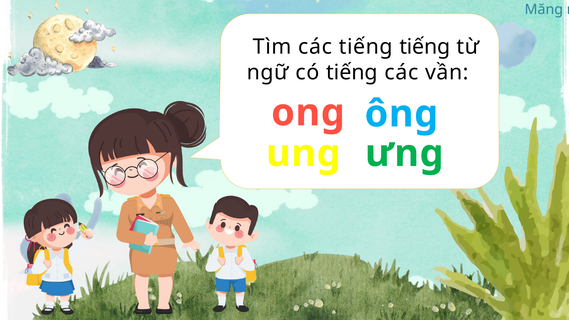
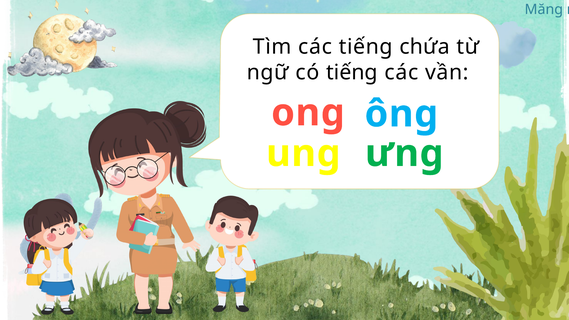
tiếng tiếng: tiếng -> chứa (425, 47)
